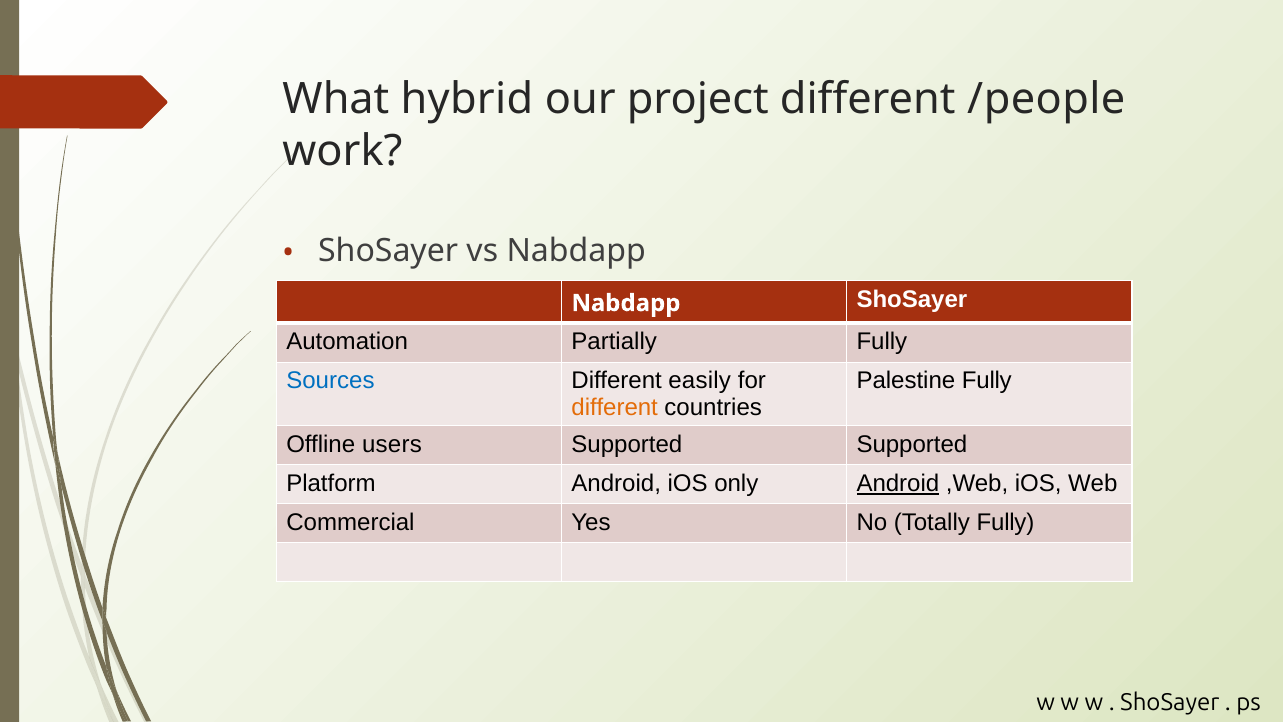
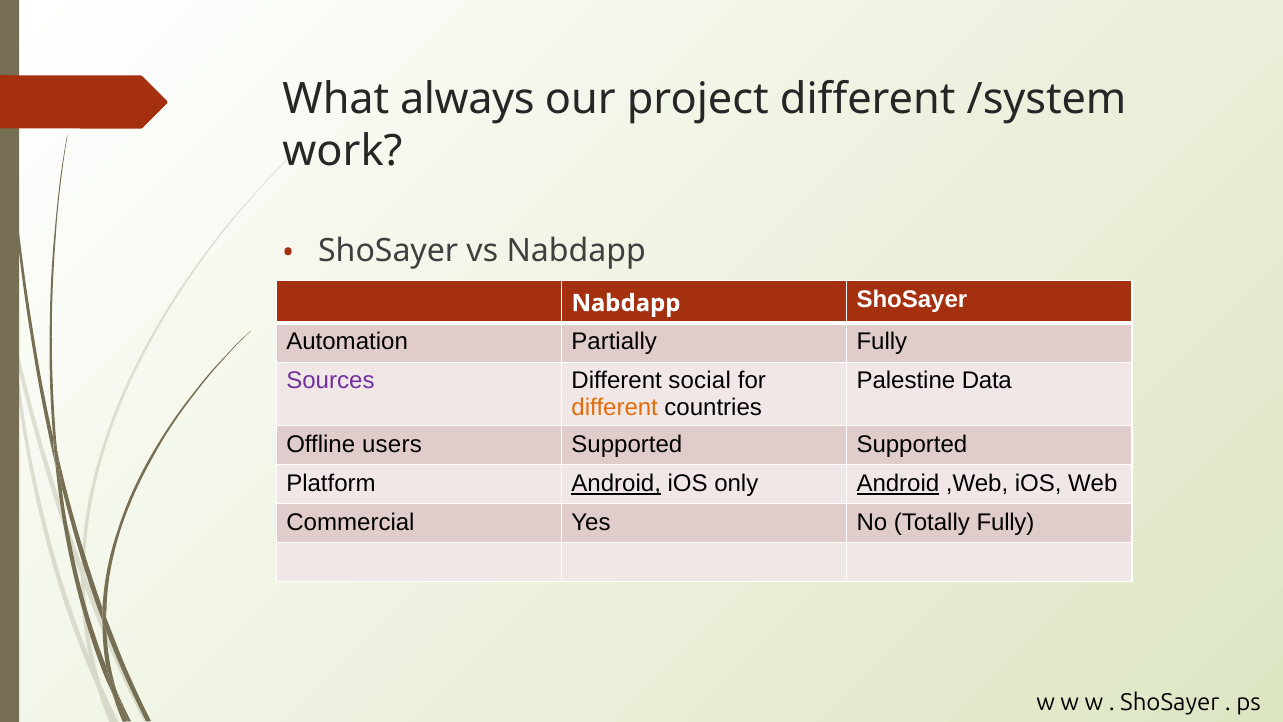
hybrid: hybrid -> always (467, 100)
/people: /people -> /system (1047, 100)
Sources colour: blue -> purple (330, 381)
easily: easily -> social (700, 381)
Palestine Fully: Fully -> Data (987, 381)
Android underline: none -> present (616, 483)
